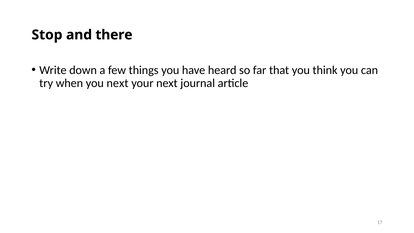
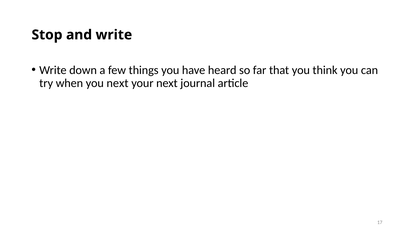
and there: there -> write (114, 35)
